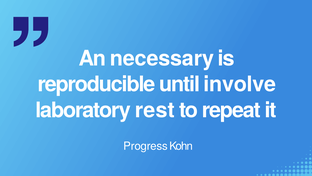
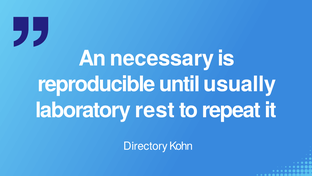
involve: involve -> usually (240, 84)
Progress: Progress -> Directory (146, 146)
